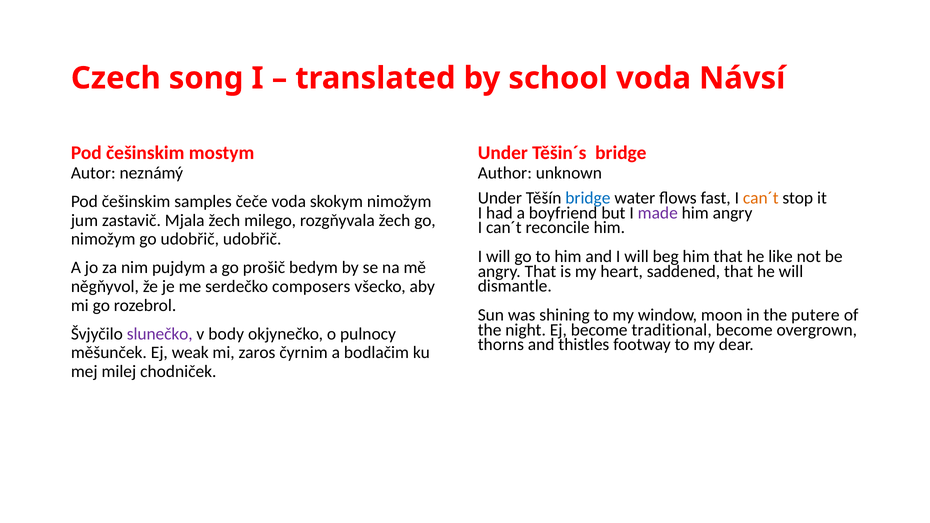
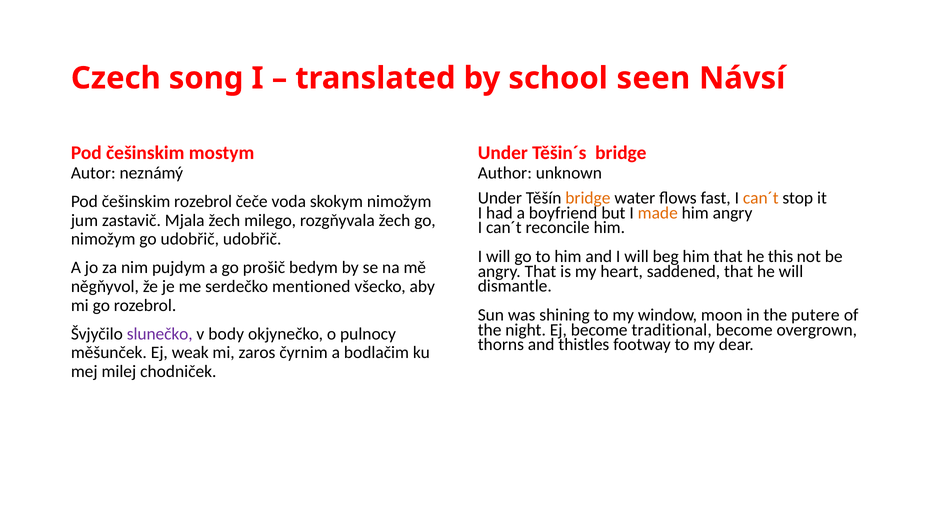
school voda: voda -> seen (653, 78)
bridge colour: blue -> orange (588, 198)
češinskim samples: samples -> rozebrol (203, 202)
made colour: purple -> orange (658, 213)
like: like -> this (781, 257)
composers: composers -> mentioned (311, 287)
